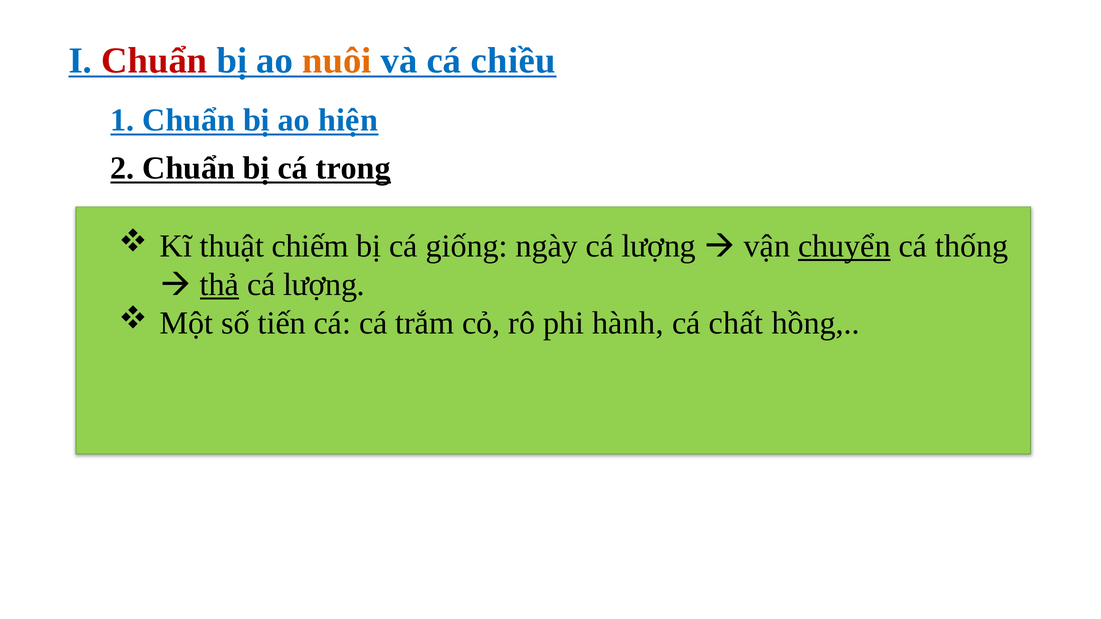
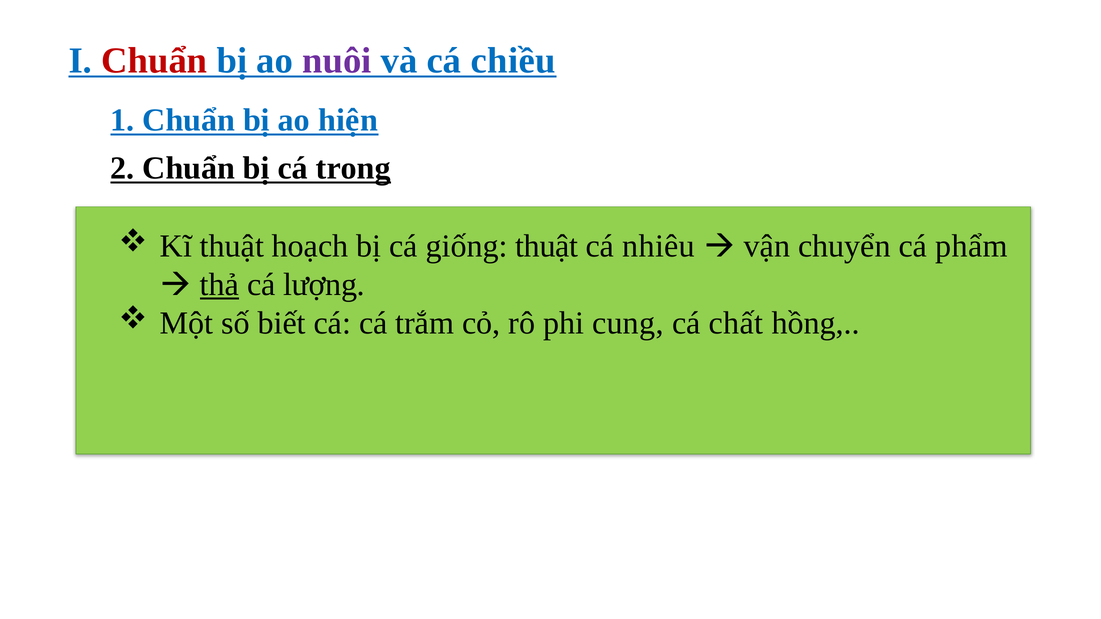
nuôi colour: orange -> purple (337, 60)
chiếm: chiếm -> hoạch (310, 246)
giống ngày: ngày -> thuật (547, 246)
lượng: lượng -> nhiêu (659, 246)
chuyển underline: present -> none (844, 246)
thống: thống -> phẩm (971, 246)
tiến: tiến -> biết (282, 323)
hành: hành -> cung (628, 323)
